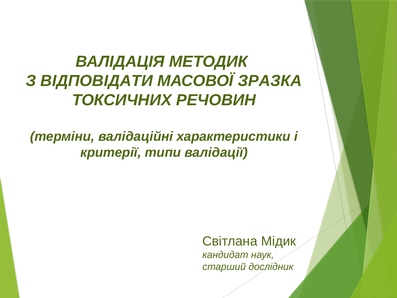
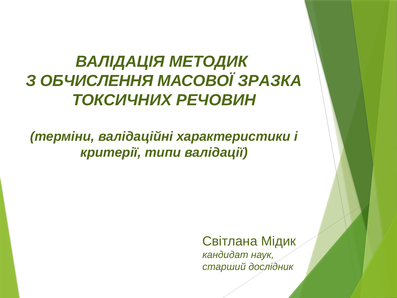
ВІДПОВІДАТИ: ВІДПОВІДАТИ -> ОБЧИСЛЕННЯ (97, 81)
